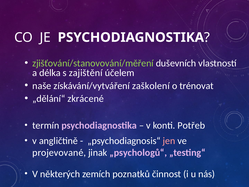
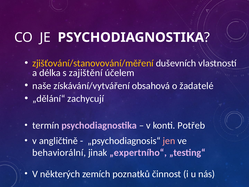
zjišťování/stanovování/měření colour: light green -> yellow (93, 63)
zaškolení: zaškolení -> obsahová (151, 86)
trénovat: trénovat -> žadatelé (197, 86)
zkrácené: zkrácené -> zachycují (86, 99)
projevované: projevované -> behaviorální (59, 152)
„psychologů“: „psychologů“ -> „expertního“ (138, 152)
